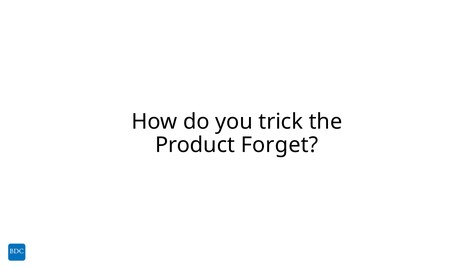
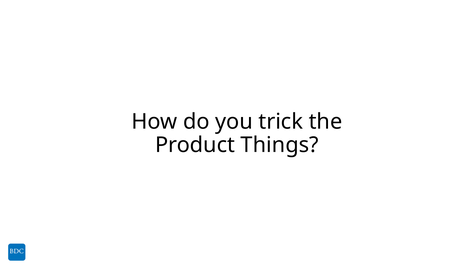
Forget: Forget -> Things (280, 145)
